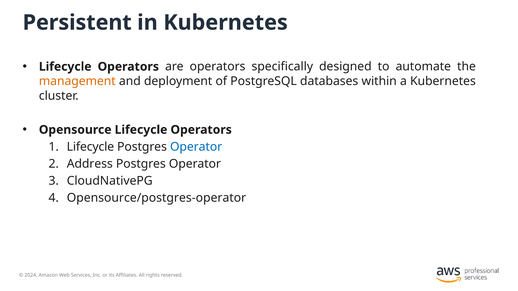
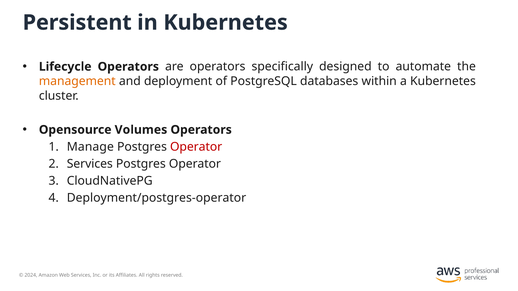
Opensource Lifecycle: Lifecycle -> Volumes (141, 130)
Lifecycle: Lifecycle -> Manage (90, 147)
Operator colour: blue -> red (196, 147)
Address: Address -> Services (90, 164)
Opensource/postgres-operator: Opensource/postgres-operator -> Deployment/postgres-operator (156, 198)
